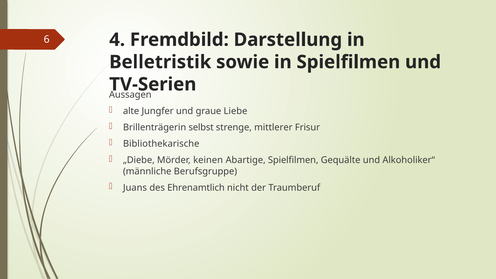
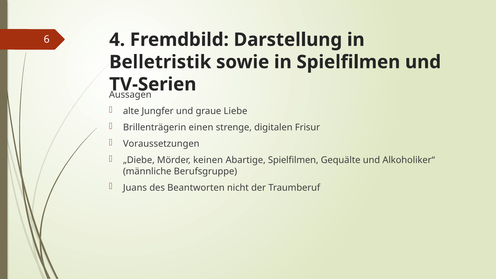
selbst: selbst -> einen (201, 128)
mittlerer: mittlerer -> digitalen (273, 128)
Bibliothekarische: Bibliothekarische -> Voraussetzungen (161, 144)
Ehrenamtlich: Ehrenamtlich -> Beantworten (196, 188)
